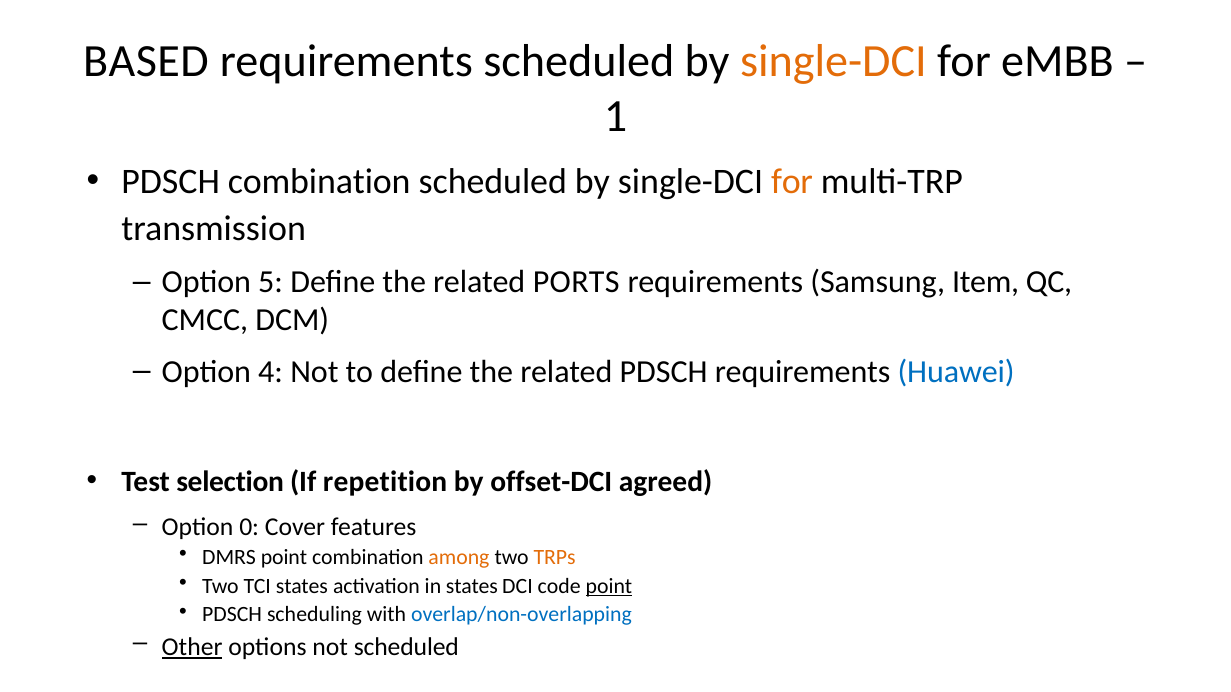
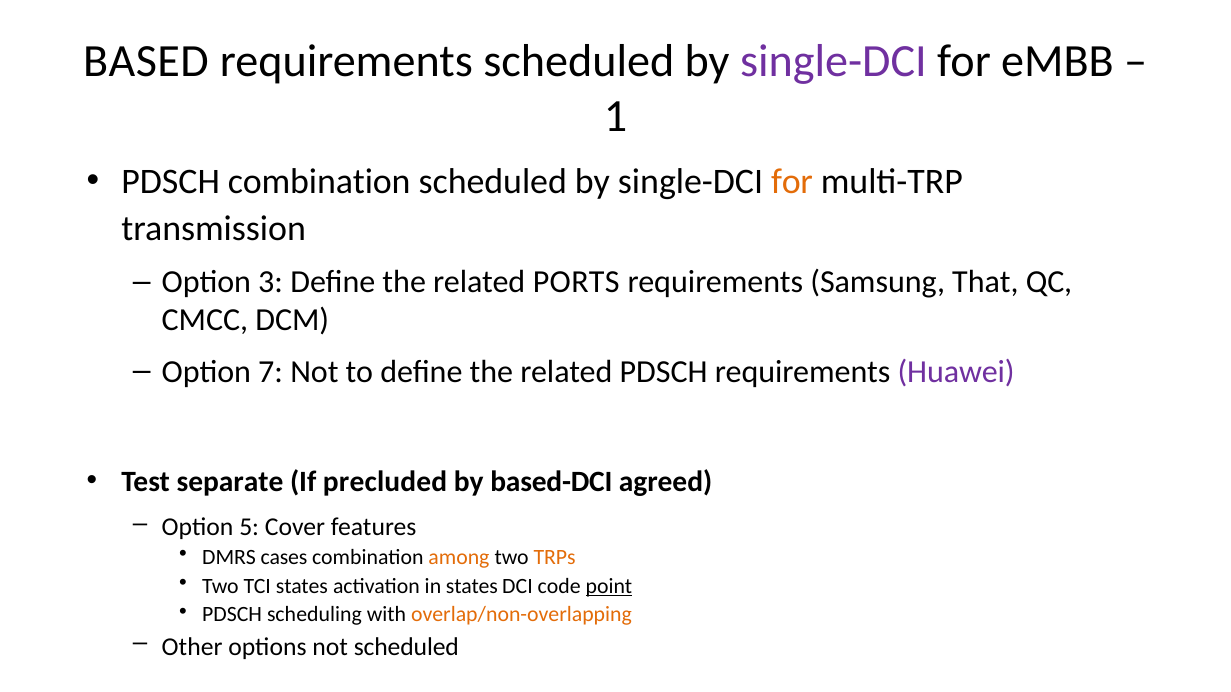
single-DCI colour: orange -> purple (833, 61)
5: 5 -> 3 (271, 282)
Item: Item -> That (985, 282)
4: 4 -> 7 (271, 372)
Huawei colour: blue -> purple (956, 372)
selection: selection -> separate (230, 482)
repetition: repetition -> precluded (385, 482)
offset-DCI: offset-DCI -> based-DCI (551, 482)
0: 0 -> 5 (249, 528)
DMRS point: point -> cases (284, 558)
overlap/non-overlapping colour: blue -> orange (521, 615)
Other underline: present -> none (192, 647)
